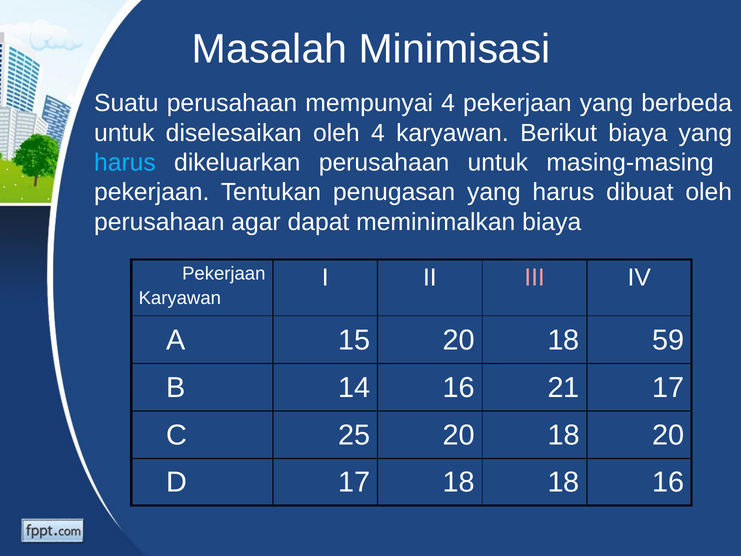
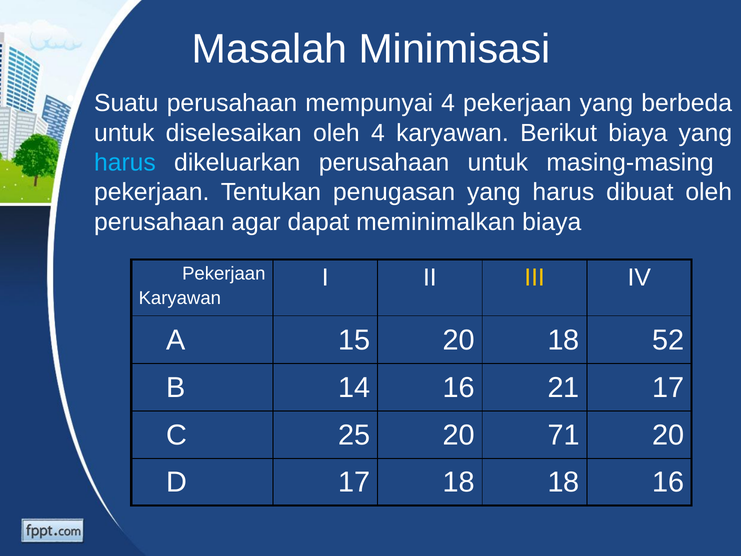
III colour: pink -> yellow (535, 277)
59: 59 -> 52 (668, 340)
25 20 18: 18 -> 71 (564, 435)
